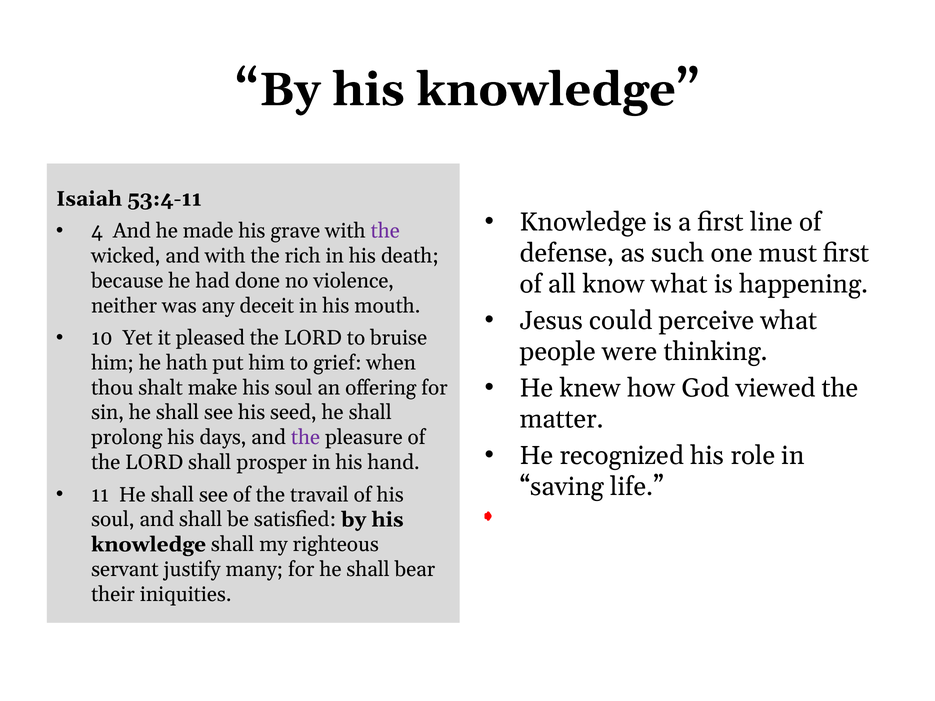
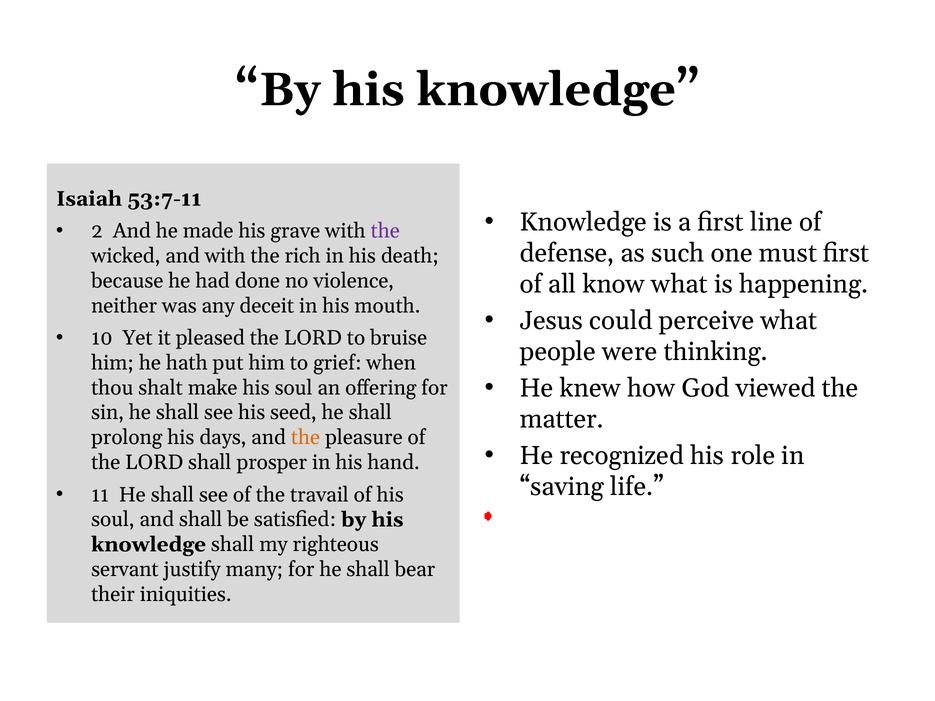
53:4-11: 53:4-11 -> 53:7-11 (165, 199)
4: 4 -> 2 (97, 231)
the colour: purple -> orange (306, 438)
